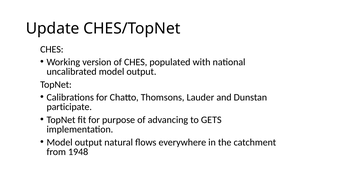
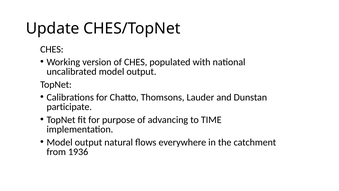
GETS: GETS -> TIME (211, 120)
1948: 1948 -> 1936 (78, 152)
